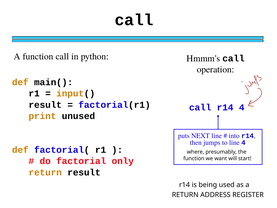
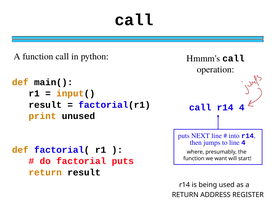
factorial only: only -> puts (123, 161)
